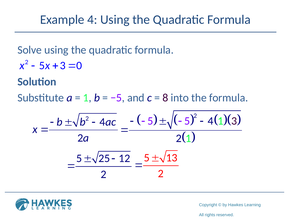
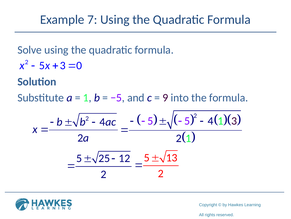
Example 4: 4 -> 7 (92, 20)
8: 8 -> 9 (165, 97)
